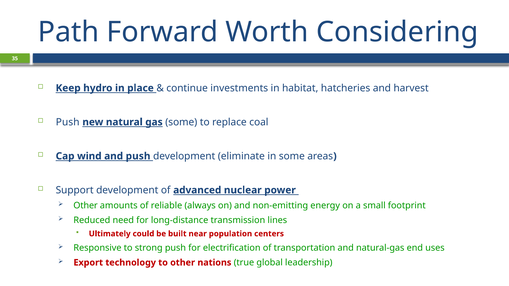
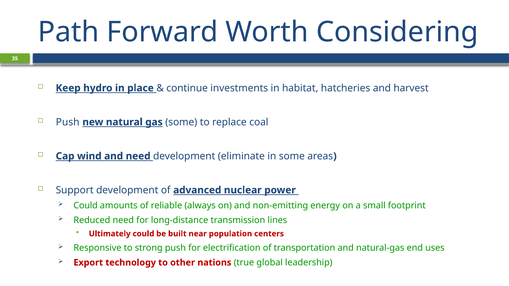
and push: push -> need (138, 156)
Other: Other -> Could (86, 206)
